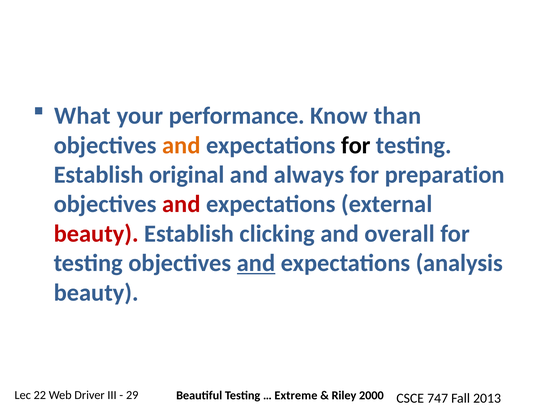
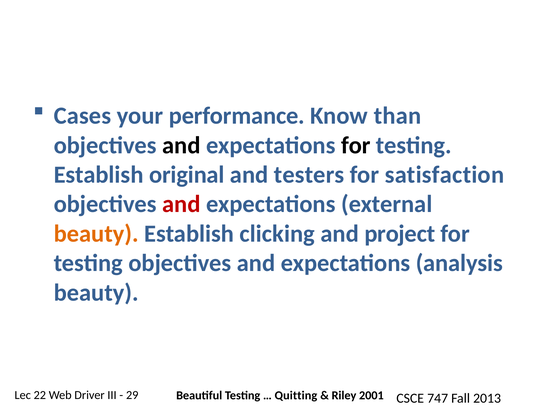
What: What -> Cases (82, 116)
and colour: orange -> black (181, 145)
always: always -> testers (309, 174)
preparation: preparation -> satisfaction (444, 174)
beauty colour: red -> orange (96, 233)
overall: overall -> project (400, 233)
and underline: present -> none (256, 263)
Extreme: Extreme -> Quitting (296, 395)
2000: 2000 -> 2001 (371, 395)
